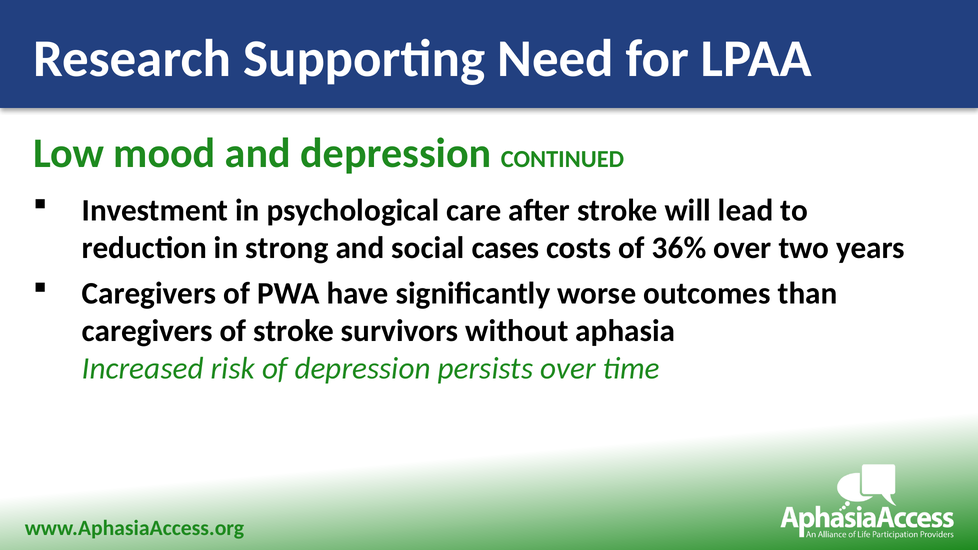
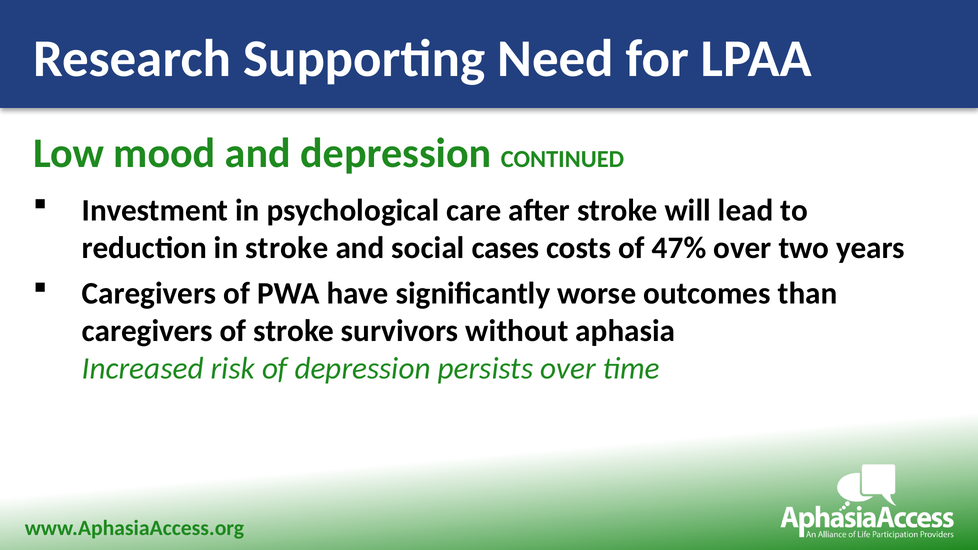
in strong: strong -> stroke (287, 248)
36%: 36% -> 47% (679, 248)
